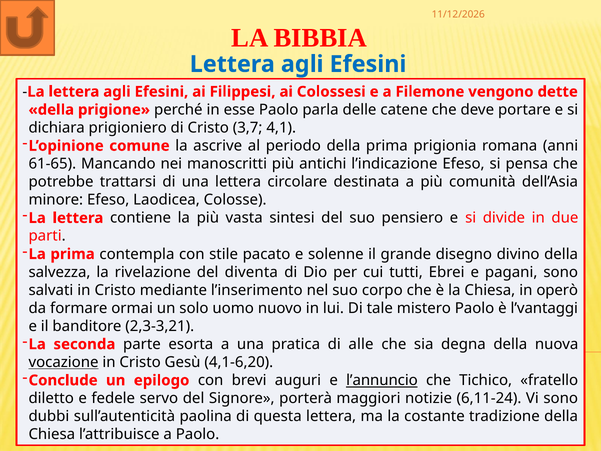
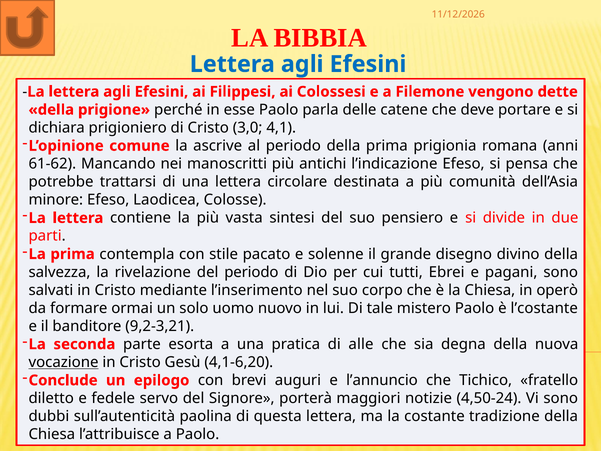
3,7: 3,7 -> 3,0 (248, 128)
61-65: 61-65 -> 61-62 (52, 164)
del diventa: diventa -> periodo (251, 272)
l’vantaggi: l’vantaggi -> l’costante (544, 308)
2,3-3,21: 2,3-3,21 -> 9,2-3,21 (160, 326)
l’annuncio underline: present -> none (382, 380)
6,11-24: 6,11-24 -> 4,50-24 (489, 398)
